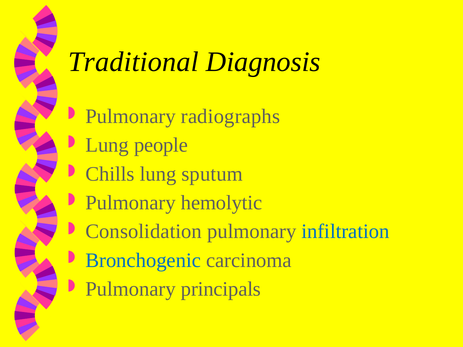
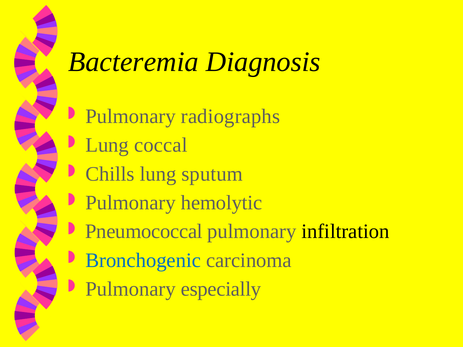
Traditional: Traditional -> Bacteremia (133, 62)
people: people -> coccal (161, 145)
Consolidation: Consolidation -> Pneumococcal (144, 232)
infiltration colour: blue -> black (345, 232)
principals: principals -> especially (221, 289)
